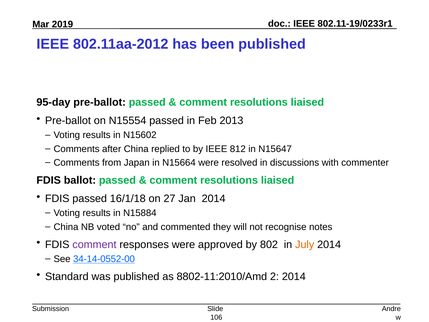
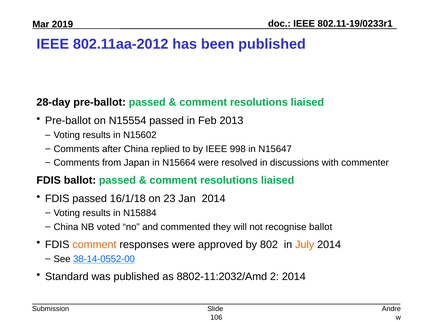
95-day: 95-day -> 28-day (53, 102)
812: 812 -> 998 (238, 149)
27: 27 -> 23 (169, 198)
recognise notes: notes -> ballot (321, 227)
comment colour: purple -> orange (94, 244)
34-14-0552-00: 34-14-0552-00 -> 38-14-0552-00 (104, 259)
8802-11:2010/Amd: 8802-11:2010/Amd -> 8802-11:2032/Amd (222, 276)
